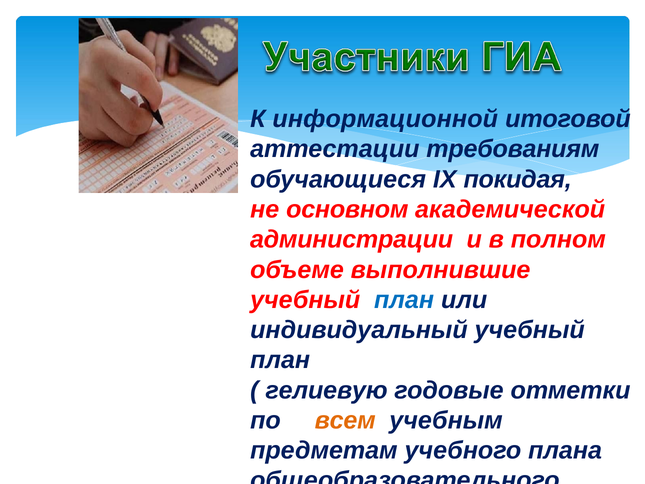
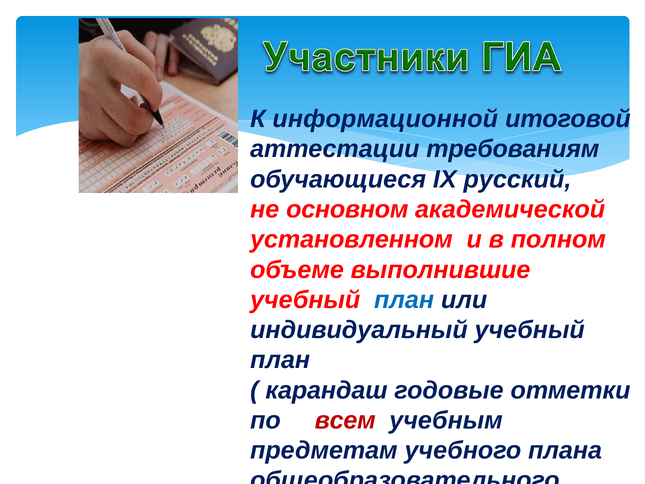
покидая: покидая -> русский (517, 179)
администрации: администрации -> установленном (351, 239)
гелиевую: гелиевую -> карандаш (327, 390)
всем colour: orange -> red (345, 420)
